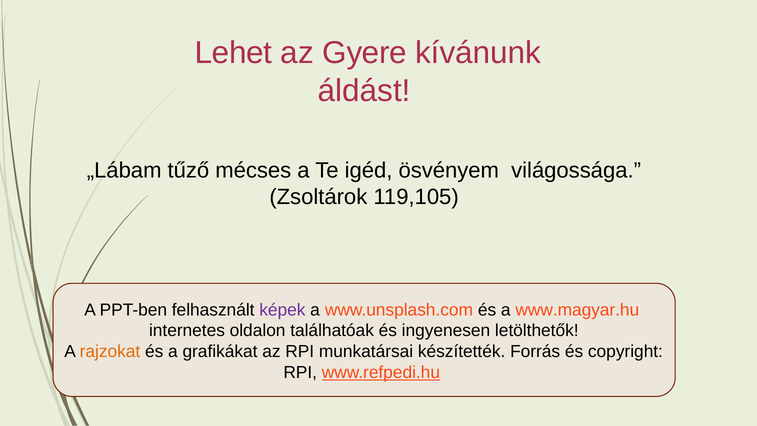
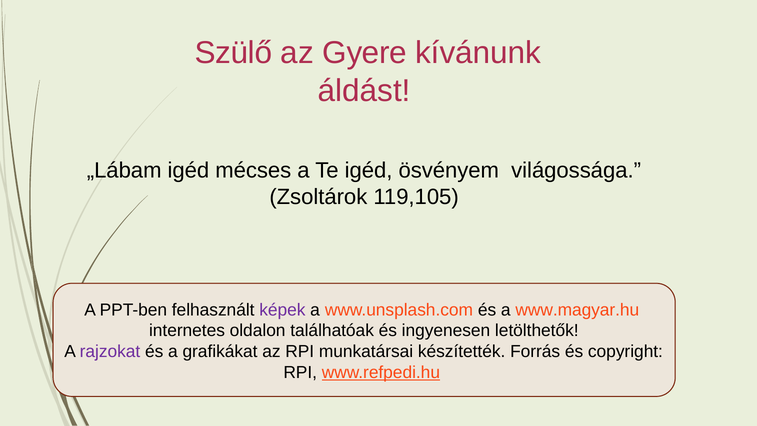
Lehet: Lehet -> Szülő (233, 53)
„Lábam tűző: tűző -> igéd (188, 170)
rajzokat colour: orange -> purple (110, 351)
